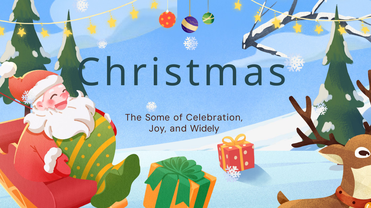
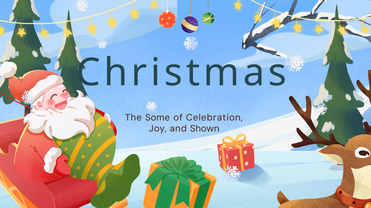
Widely: Widely -> Shown (205, 129)
